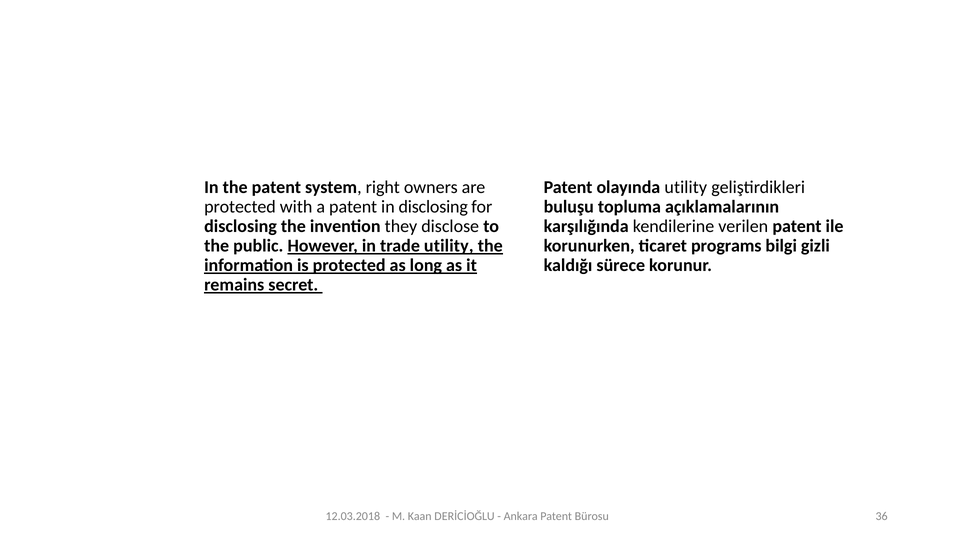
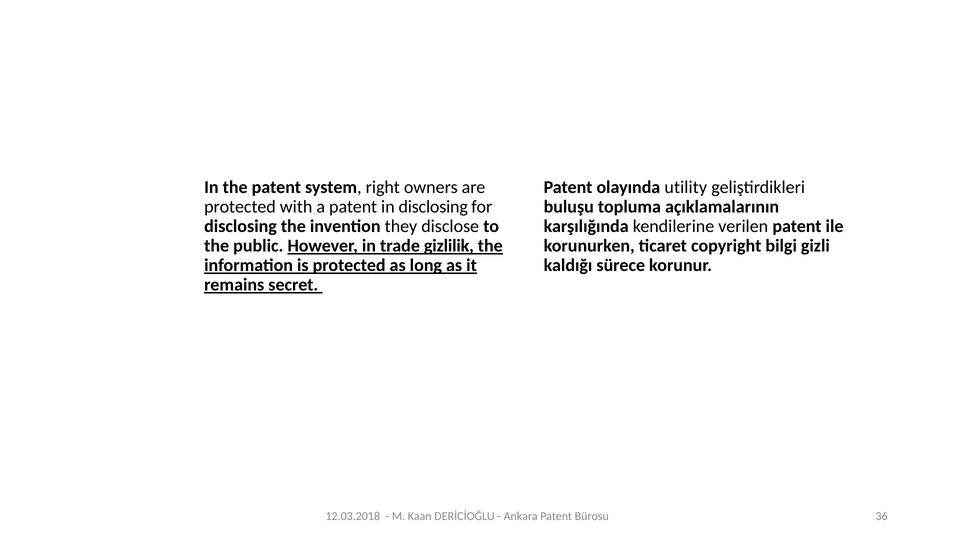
trade utility: utility -> gizlilik (449, 246)
programs: programs -> copyright (726, 246)
